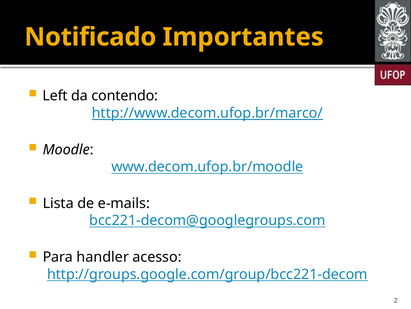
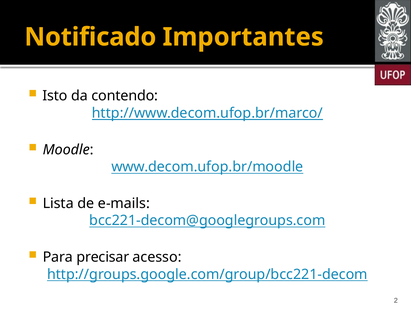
Left: Left -> Isto (55, 96)
handler: handler -> precisar (103, 257)
